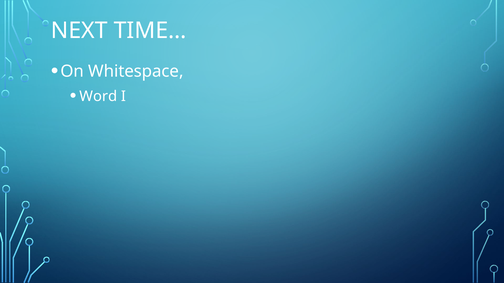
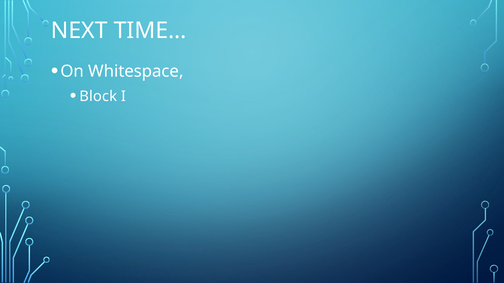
Word: Word -> Block (98, 96)
